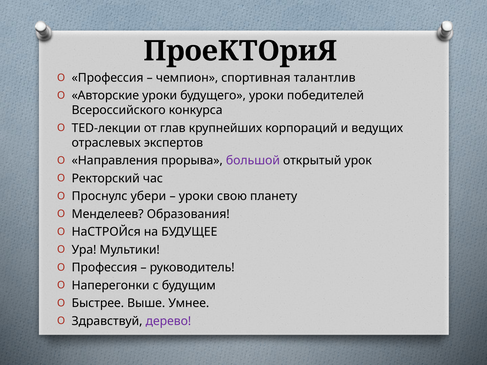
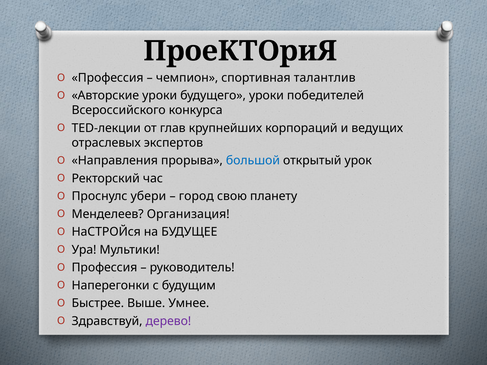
большой colour: purple -> blue (253, 161)
уроки: уроки -> город (196, 196)
Образования: Образования -> Организация (188, 214)
